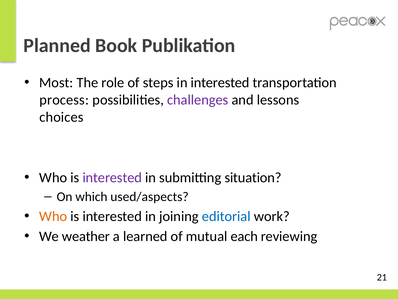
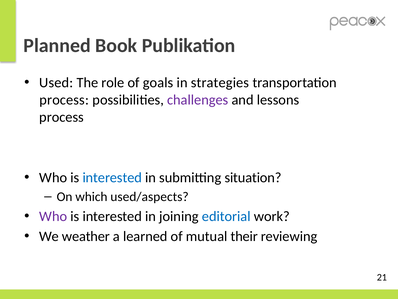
Most: Most -> Used (56, 82)
steps: steps -> goals (158, 82)
in interested: interested -> strategies (220, 82)
choices: choices -> process (62, 117)
interested colour: purple -> blue (112, 177)
Who colour: orange -> purple (53, 216)
each: each -> their (244, 236)
